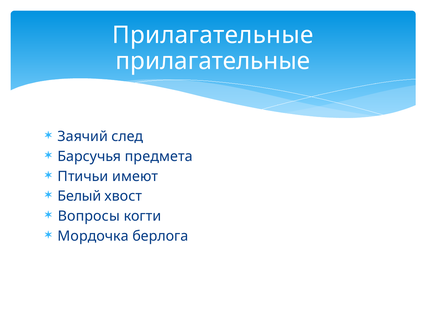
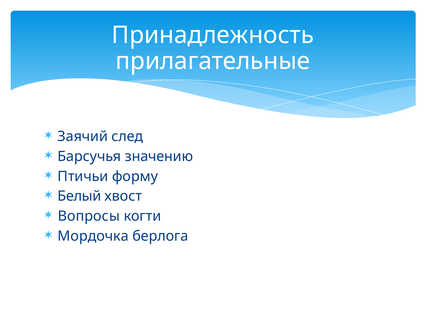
Прилагательные: Прилагательные -> Принадлежность (213, 35)
предмета: предмета -> значению (159, 156)
имеют: имеют -> форму (135, 176)
